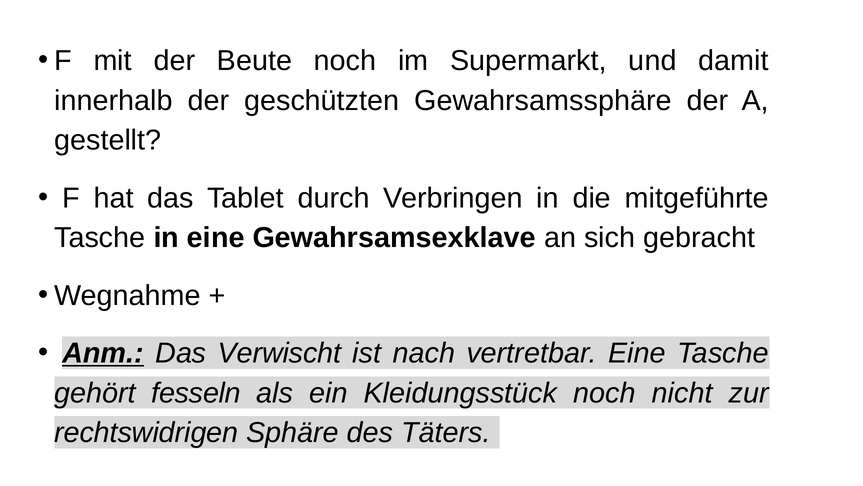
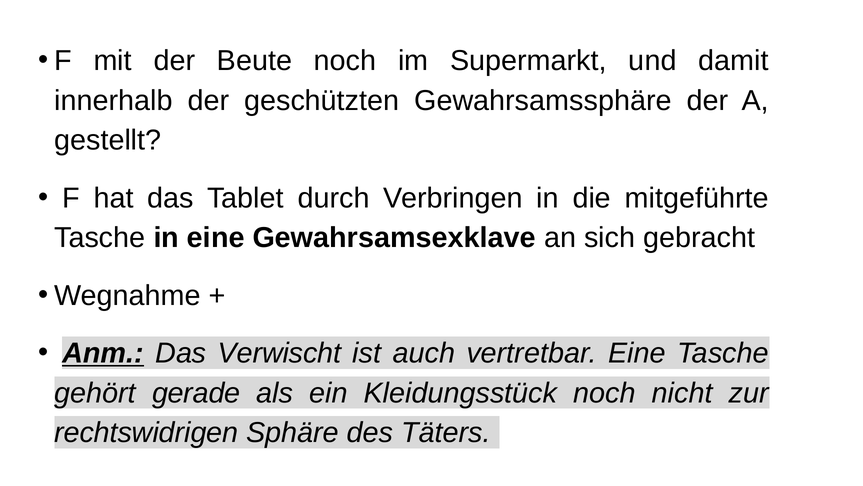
nach: nach -> auch (424, 353)
fesseln: fesseln -> gerade (196, 393)
